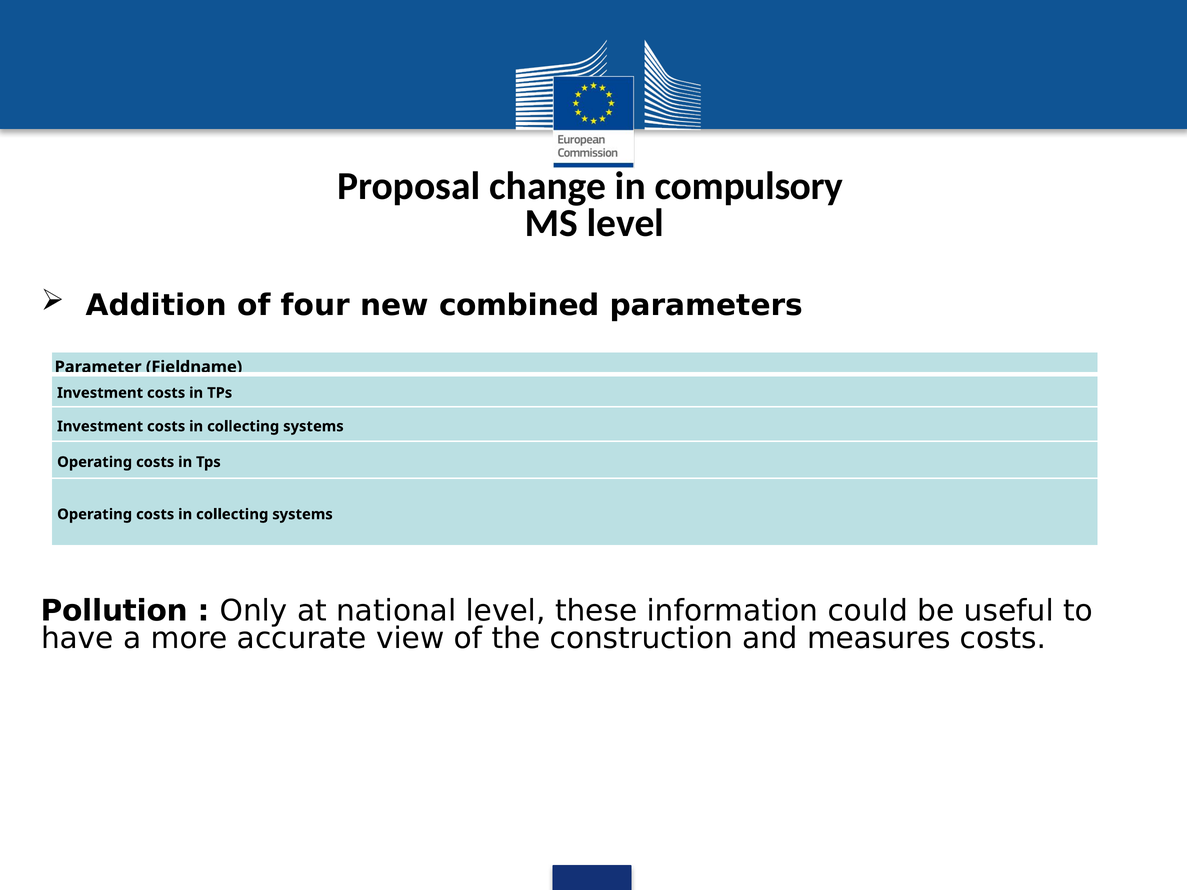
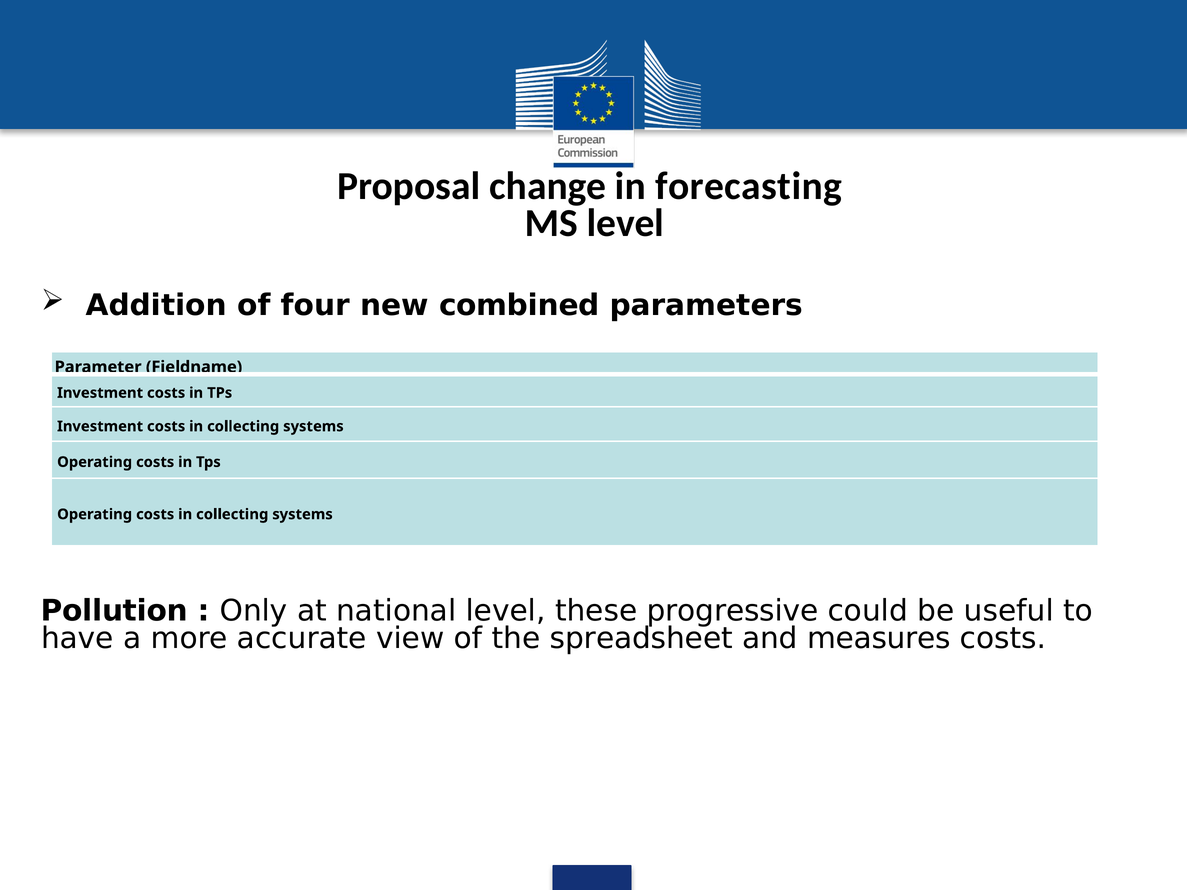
compulsory: compulsory -> forecasting (749, 186)
information: information -> progressive (733, 611)
construction: construction -> spreadsheet (641, 639)
